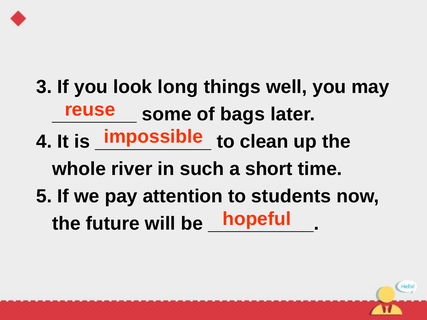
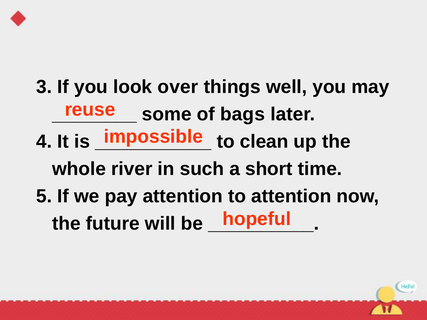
long: long -> over (178, 87)
to students: students -> attention (291, 196)
